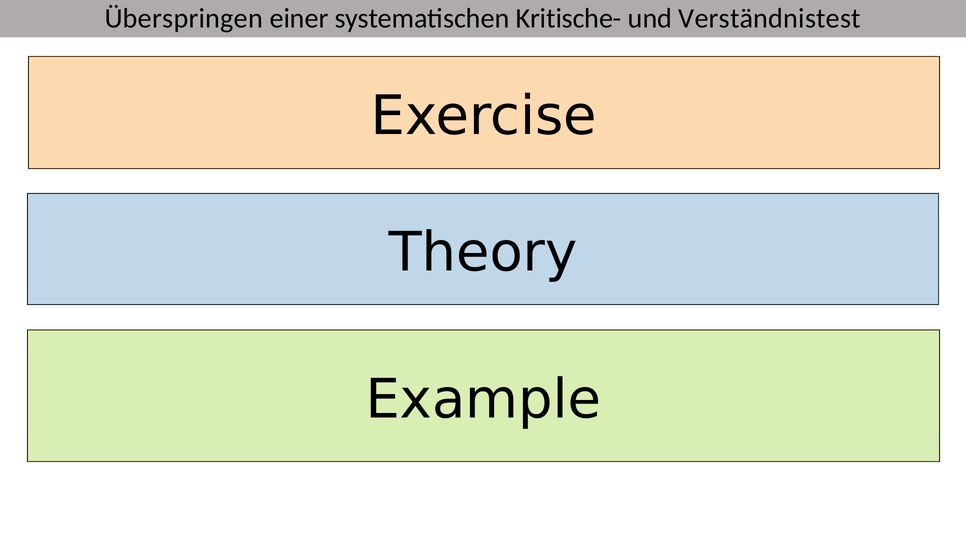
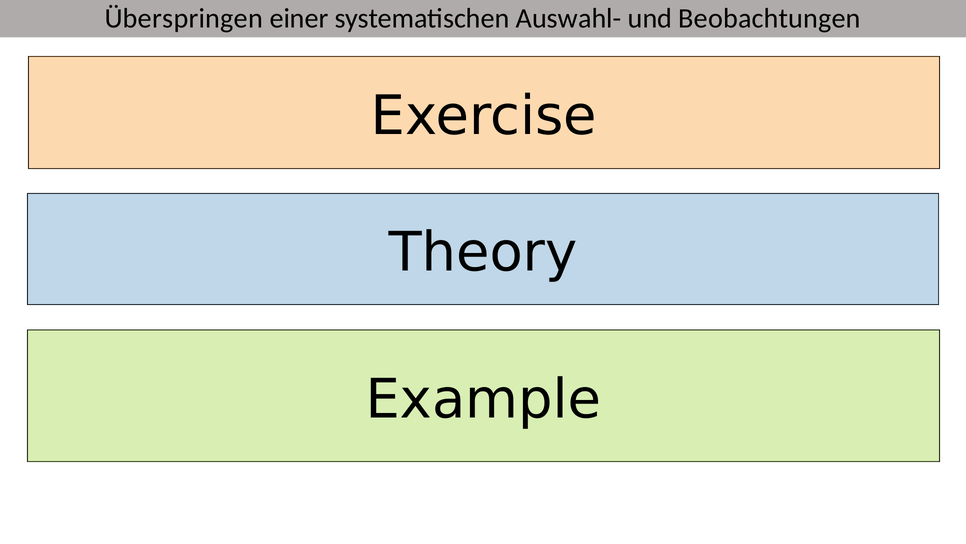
Kritische-: Kritische- -> Auswahl- (569, 18)
Verständnistest: Verständnistest -> Beobachtungen (770, 18)
